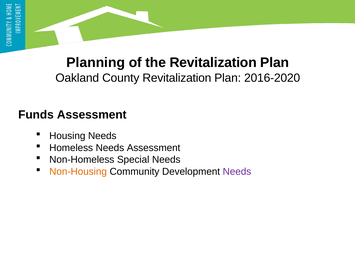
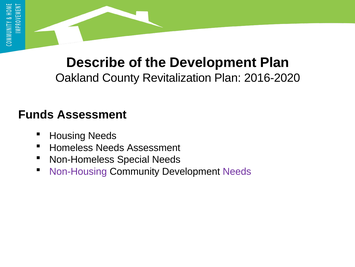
Planning: Planning -> Describe (96, 62)
the Revitalization: Revitalization -> Development (213, 62)
Non-Housing colour: orange -> purple (78, 171)
